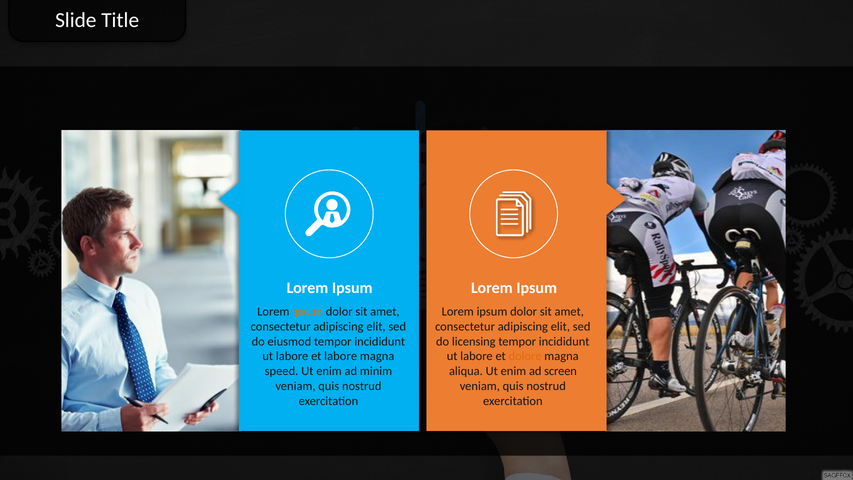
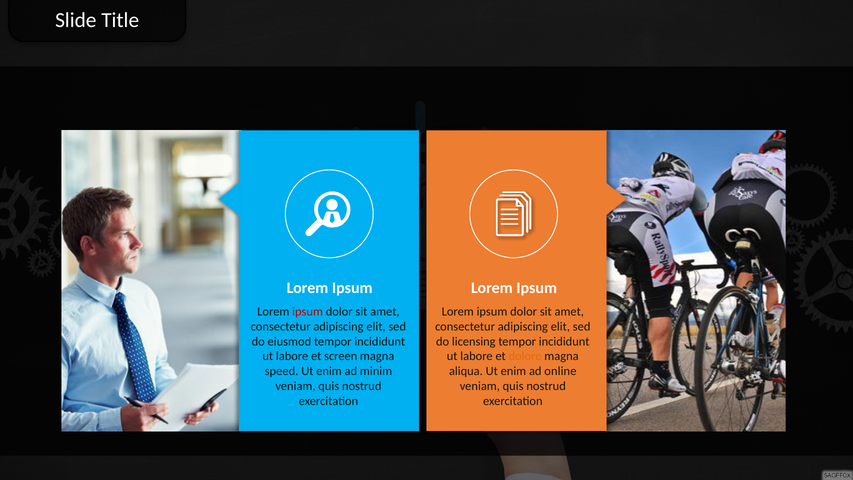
ipsum colour: orange -> red (308, 311)
et labore: labore -> screen (341, 356)
screen: screen -> online (560, 371)
